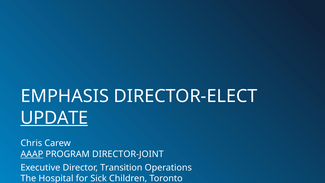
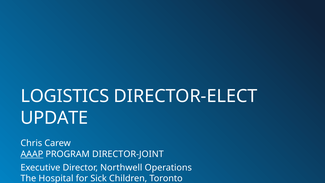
EMPHASIS: EMPHASIS -> LOGISTICS (65, 96)
UPDATE underline: present -> none (54, 118)
Transition: Transition -> Northwell (121, 167)
